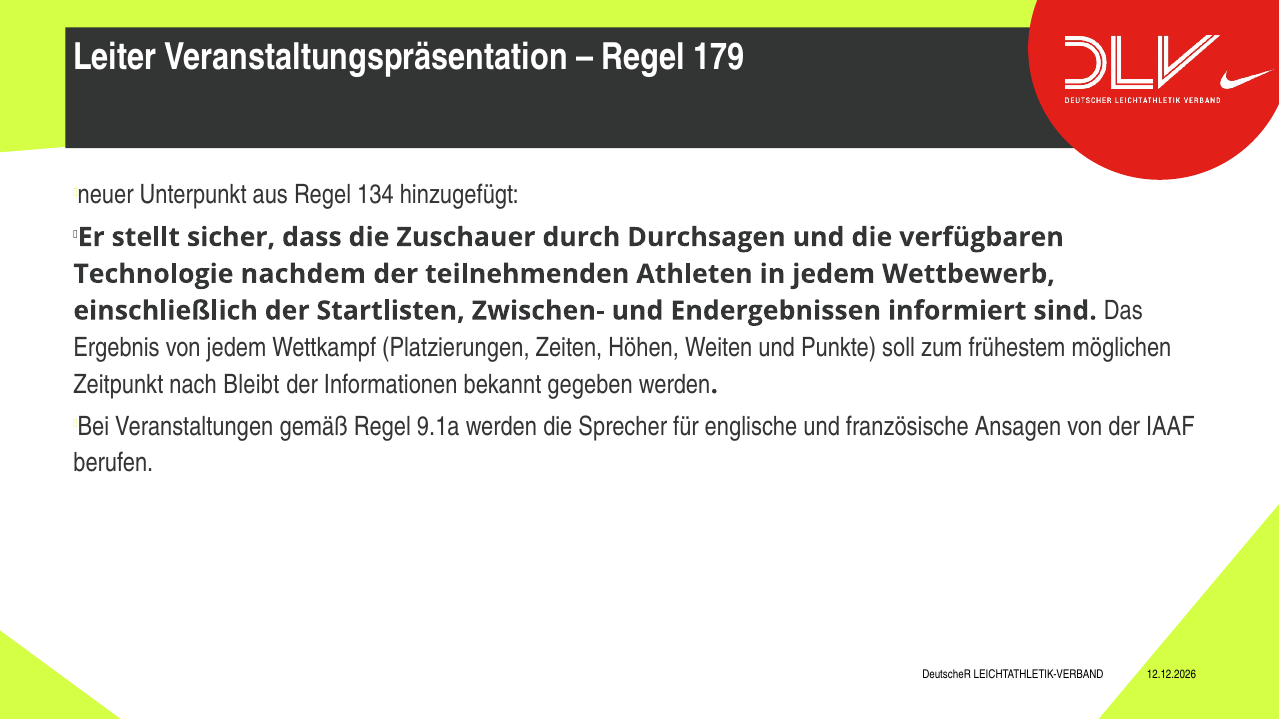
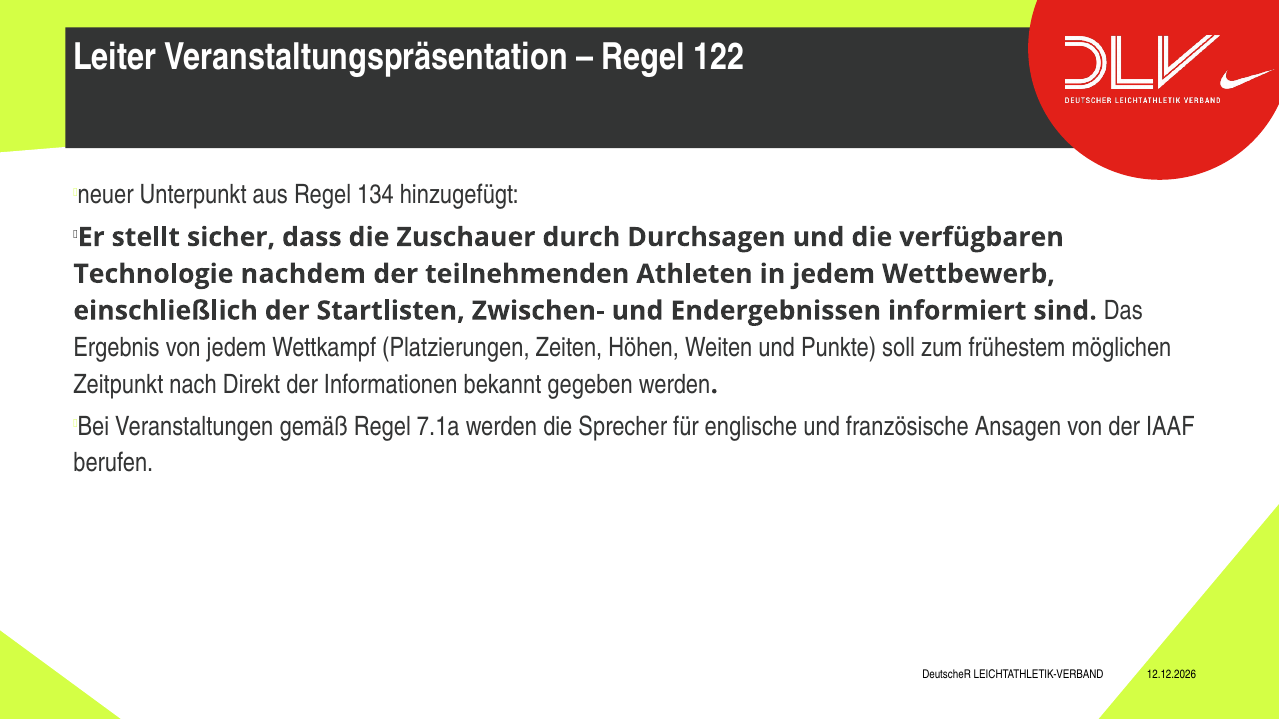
179: 179 -> 122 (719, 57)
Bleibt: Bleibt -> Direkt (252, 384)
9.1a: 9.1a -> 7.1a (438, 427)
